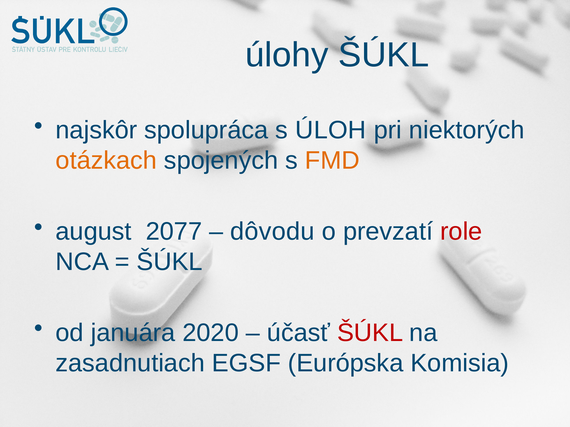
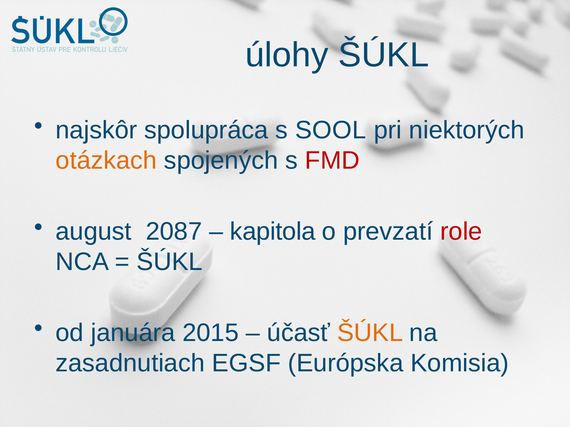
ÚLOH: ÚLOH -> SOOL (331, 130)
FMD colour: orange -> red (332, 161)
2077: 2077 -> 2087 (174, 232)
dôvodu: dôvodu -> kapitola (273, 232)
2020: 2020 -> 2015 (211, 333)
ŠÚKL colour: red -> orange (370, 333)
